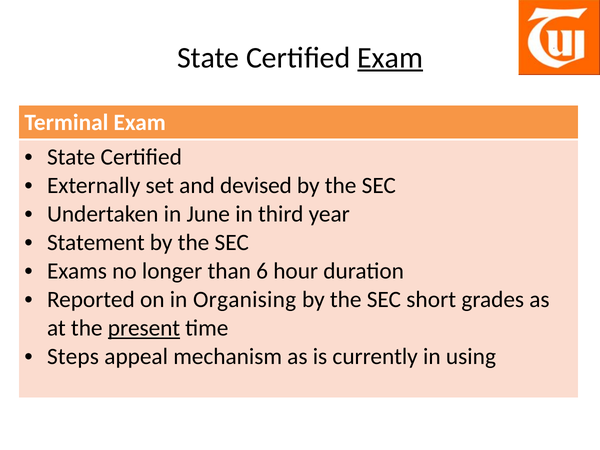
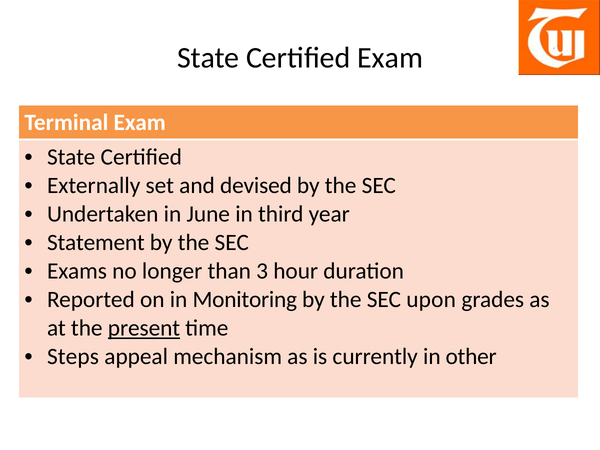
Exam underline: present -> none (390, 58)
6: 6 -> 3 (262, 271)
Organising: Organising -> Monitoring (245, 300)
short: short -> upon (431, 300)
using: using -> other (471, 357)
